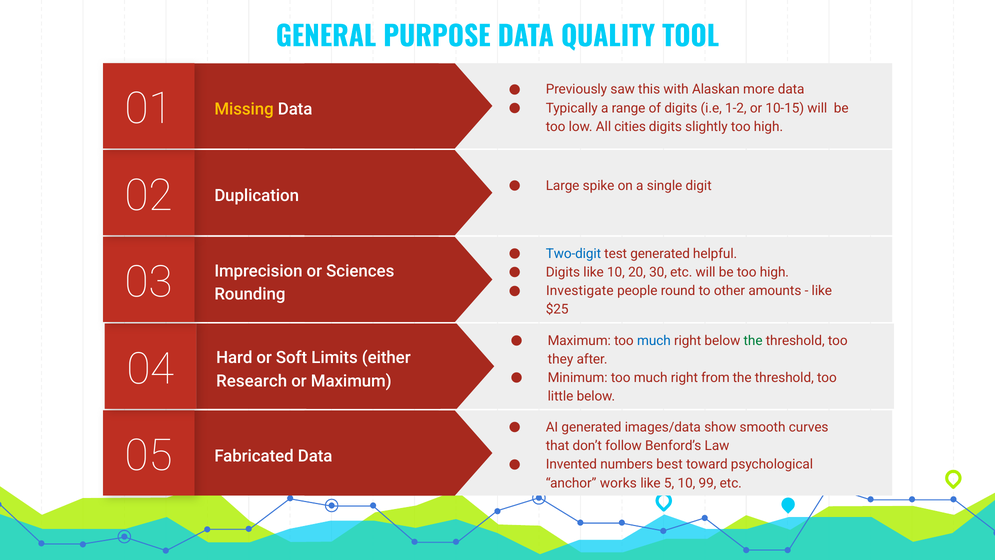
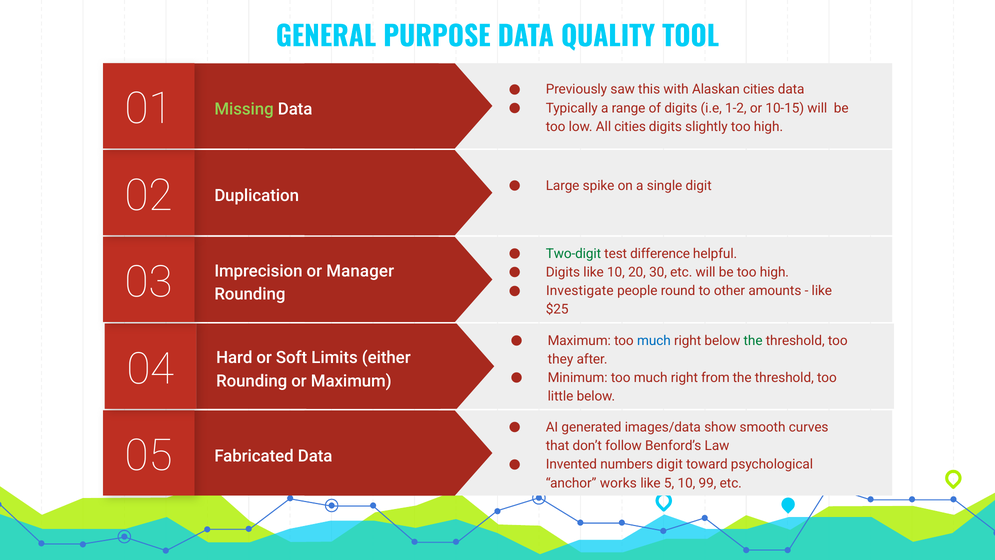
Alaskan more: more -> cities (759, 89)
Missing colour: yellow -> light green (244, 109)
Two-digit colour: blue -> green (573, 254)
test generated: generated -> difference (660, 254)
Sciences: Sciences -> Manager (360, 271)
Research: Research -> Rounding (252, 381)
numbers best: best -> digit (670, 464)
